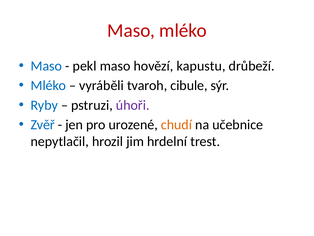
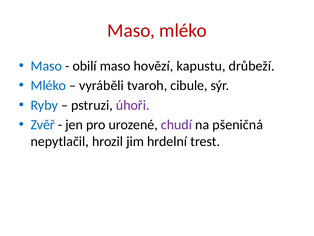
pekl: pekl -> obilí (85, 66)
chudí colour: orange -> purple (176, 125)
učebnice: učebnice -> pšeničná (238, 125)
